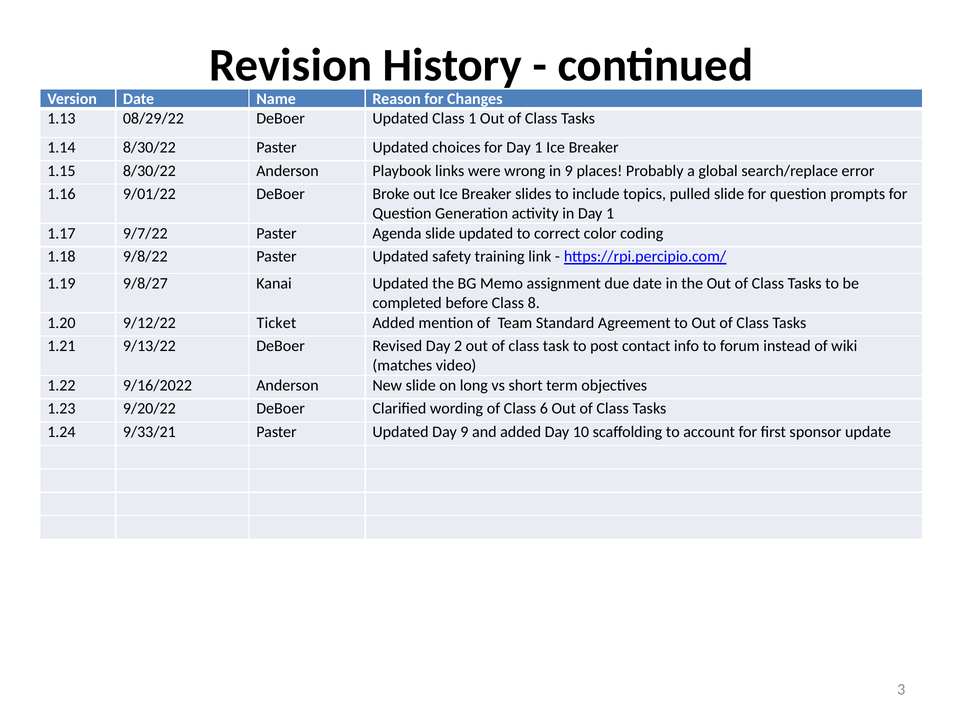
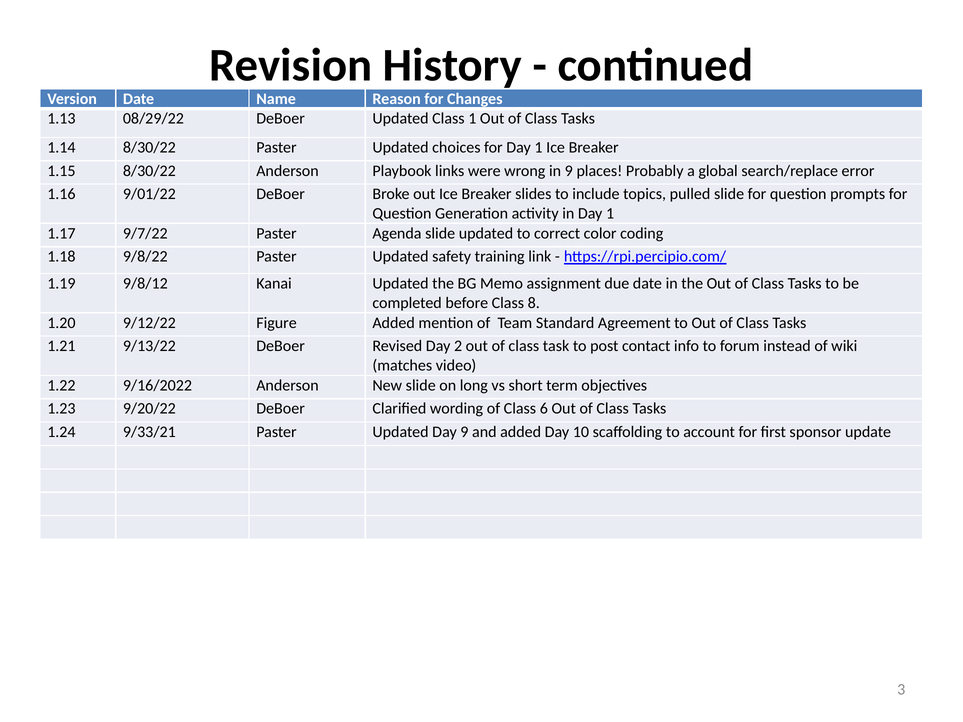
9/8/27: 9/8/27 -> 9/8/12 (145, 284)
Ticket: Ticket -> Figure (277, 323)
